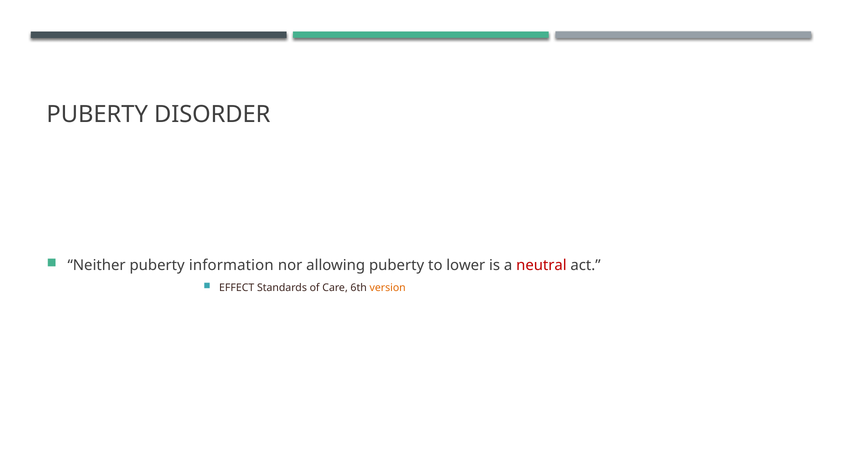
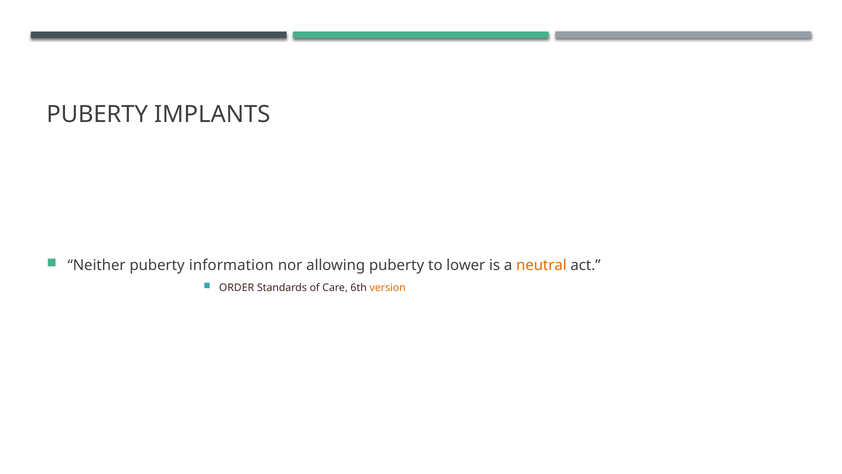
DISORDER: DISORDER -> IMPLANTS (212, 114)
neutral colour: red -> orange (541, 265)
EFFECT: EFFECT -> ORDER (237, 287)
